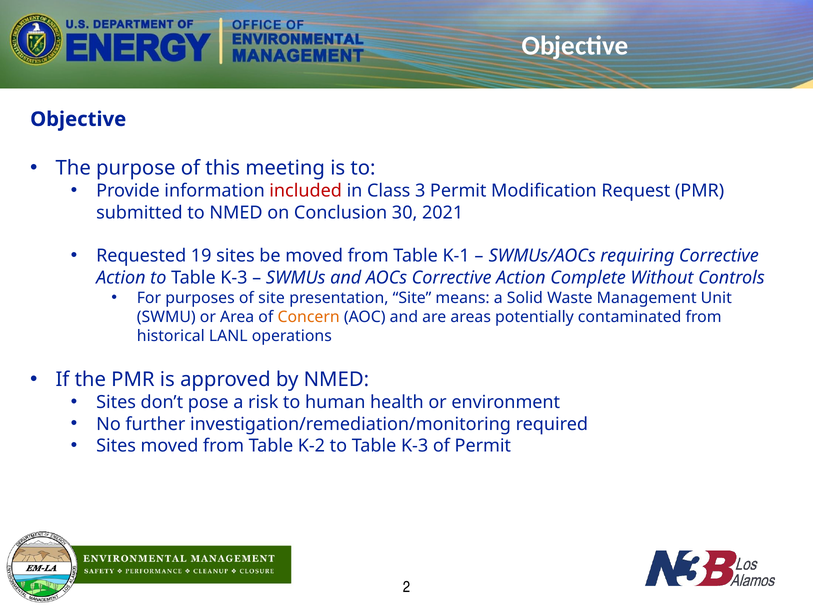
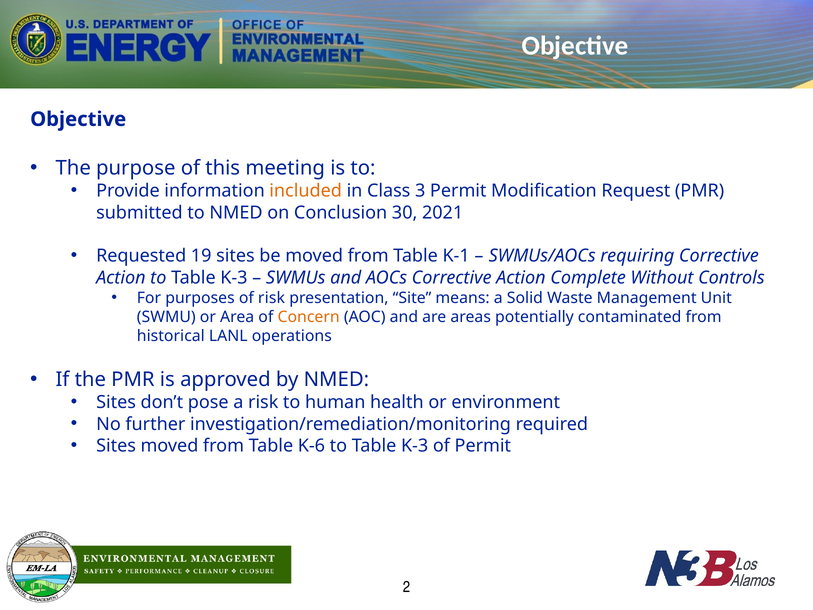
included colour: red -> orange (306, 191)
of site: site -> risk (272, 298)
K-2: K-2 -> K-6 (311, 446)
